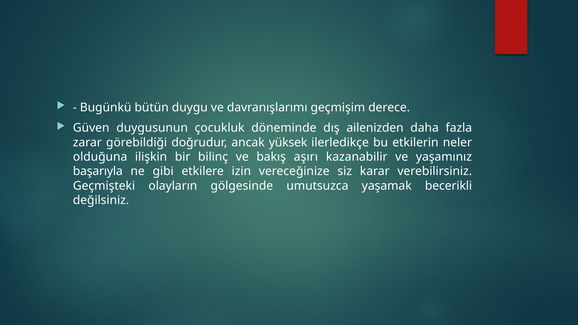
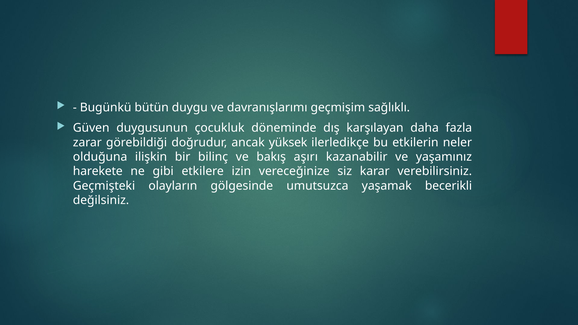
derece: derece -> sağlıklı (389, 108)
ailenizden: ailenizden -> karşılayan (375, 128)
başarıyla: başarıyla -> harekete (98, 171)
